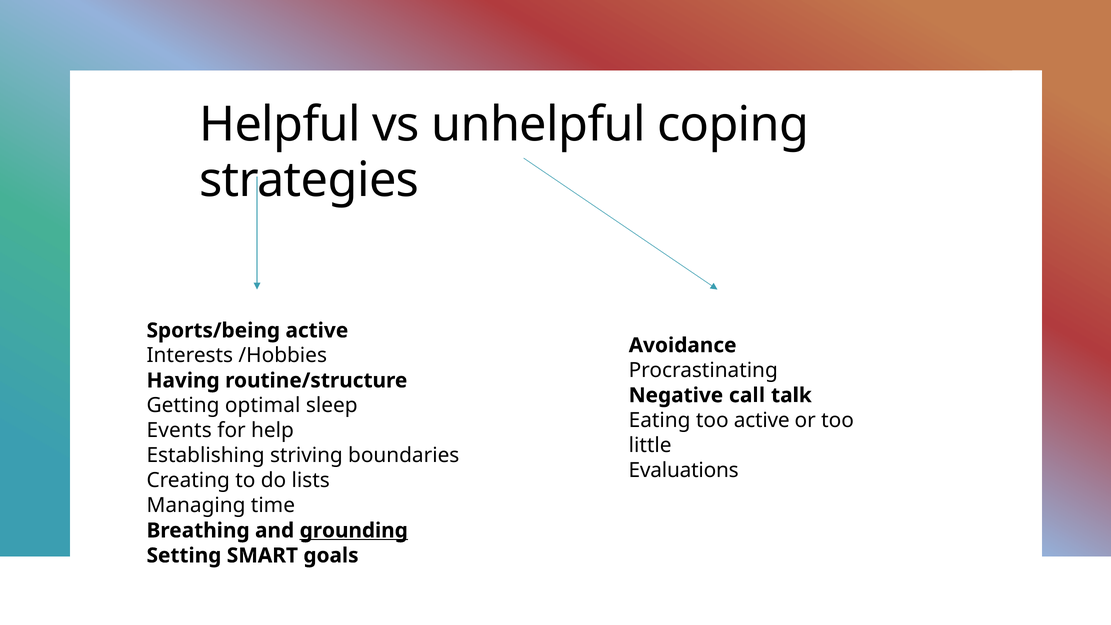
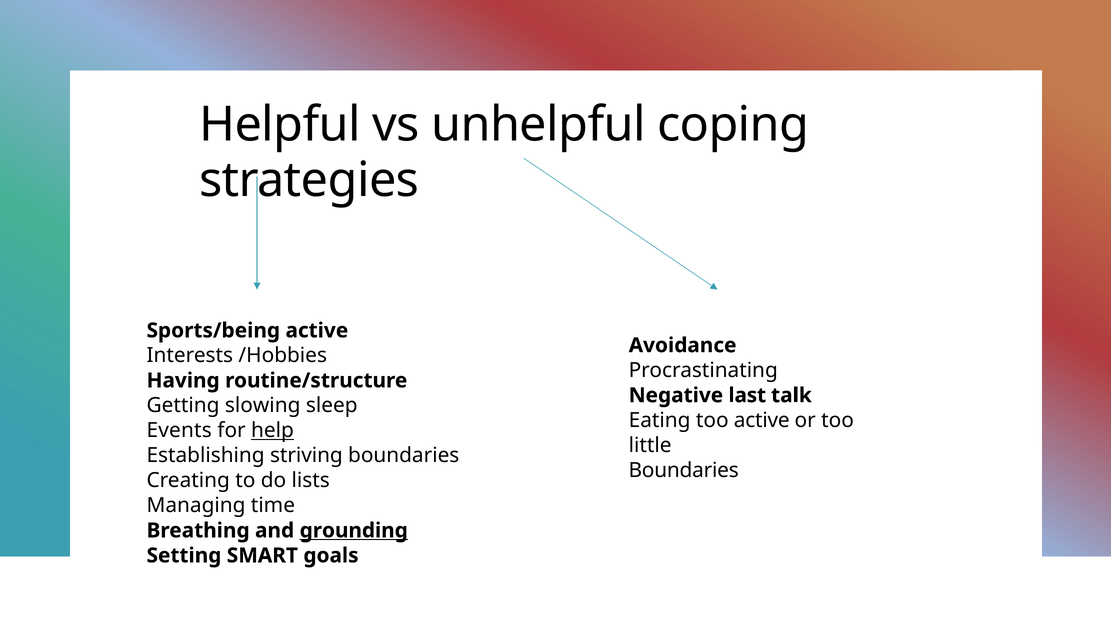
call: call -> last (747, 395)
optimal: optimal -> slowing (263, 405)
help underline: none -> present (272, 430)
Evaluations: Evaluations -> Boundaries (684, 470)
